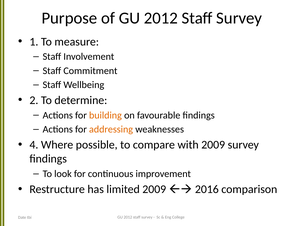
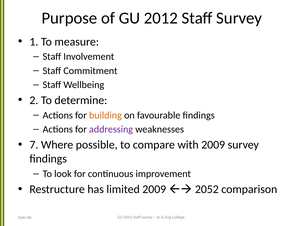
addressing colour: orange -> purple (111, 130)
4: 4 -> 7 (34, 145)
2016: 2016 -> 2052 (207, 190)
